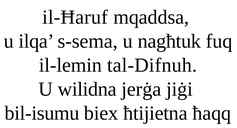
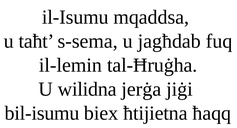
il-Ħaruf: il-Ħaruf -> il-Isumu (75, 17)
ilqa: ilqa -> taħt (36, 41)
nagħtuk: nagħtuk -> jagħdab (169, 41)
tal-Difnuh: tal-Difnuh -> tal-Ħruġha (152, 65)
